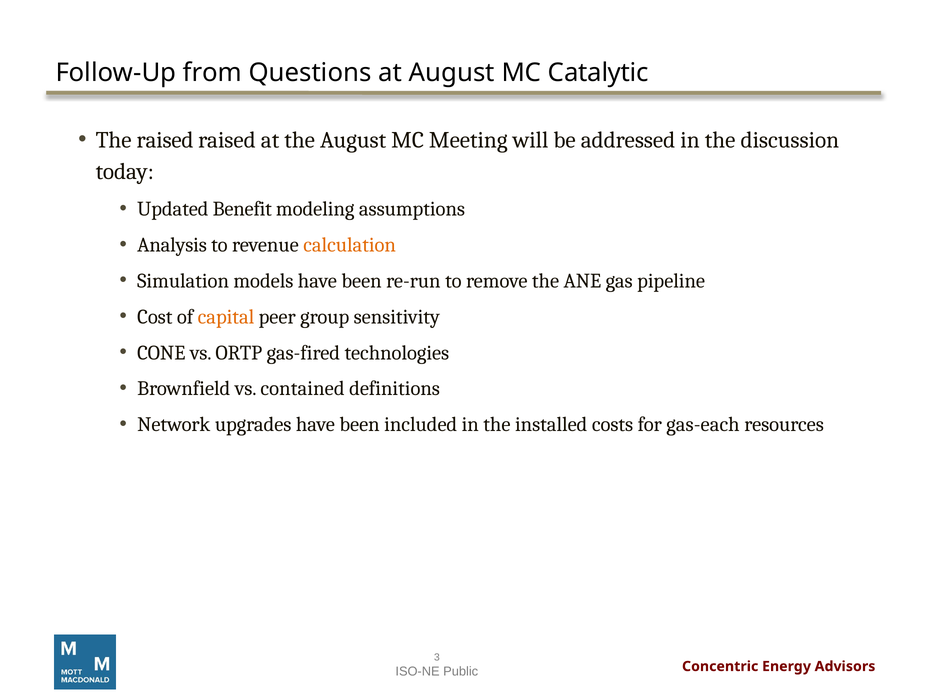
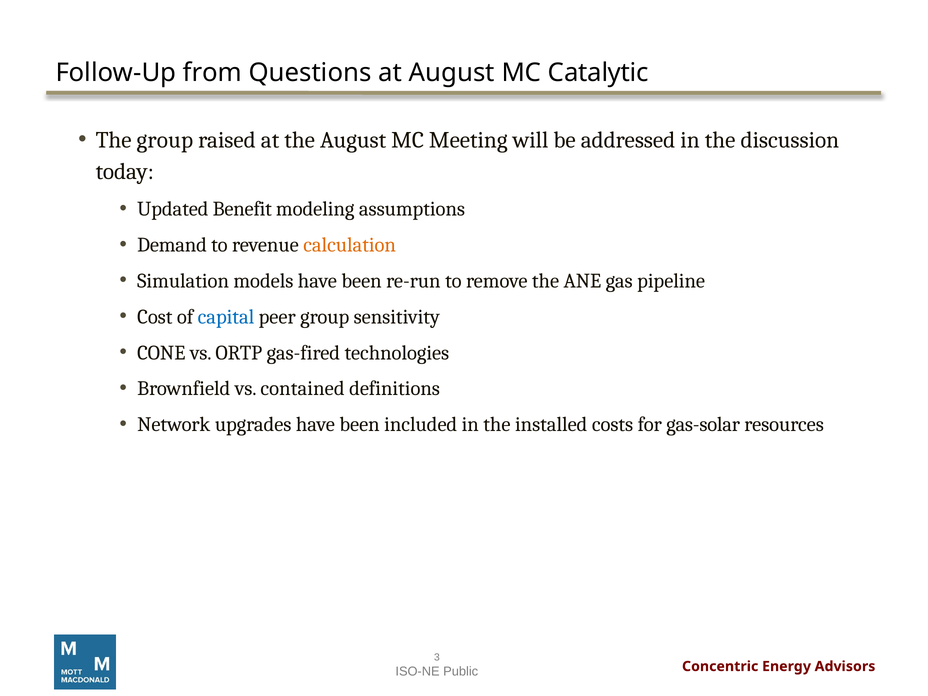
The raised: raised -> group (165, 140)
Analysis: Analysis -> Demand (172, 245)
capital colour: orange -> blue (226, 317)
gas-each: gas-each -> gas-solar (703, 425)
